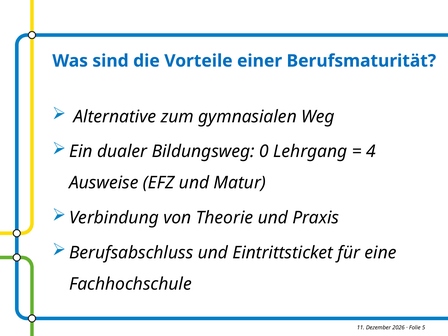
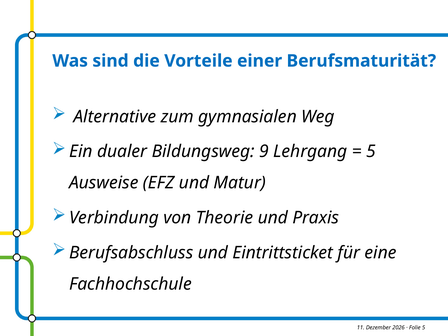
0: 0 -> 9 (264, 152)
4: 4 -> 5 (371, 152)
